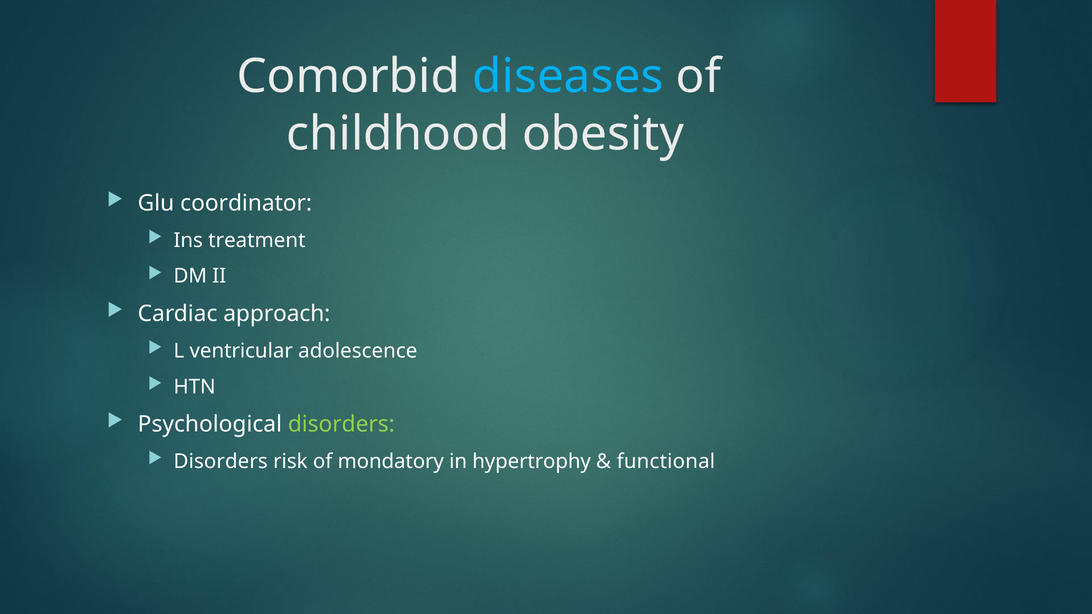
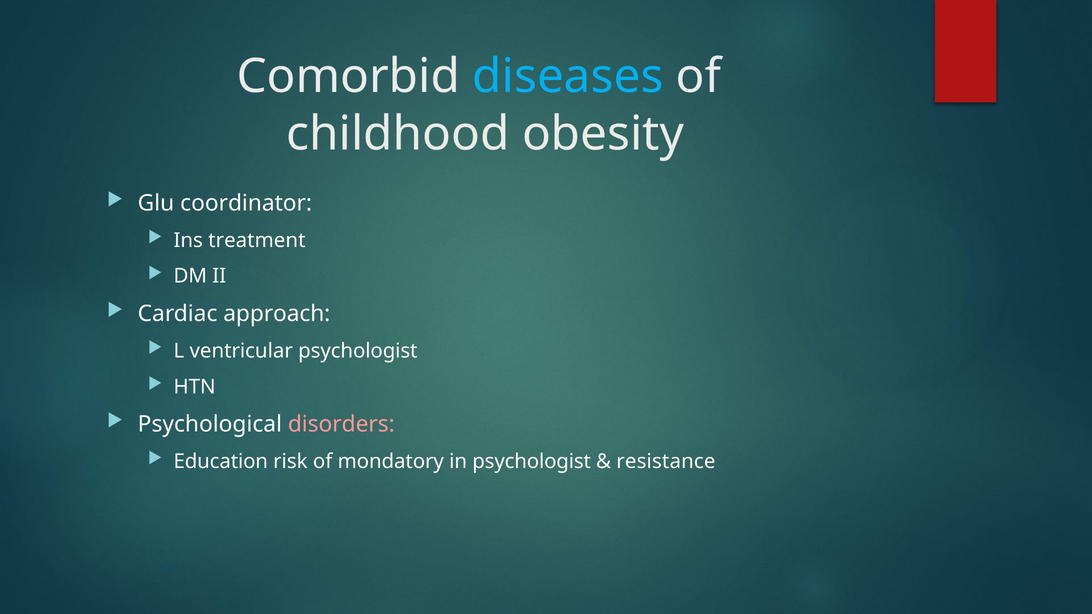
ventricular adolescence: adolescence -> psychologist (358, 351)
disorders colour: light green -> pink (341, 424)
Disorders: Disorders -> Education (221, 462)
in hypertrophy: hypertrophy -> psychologist (532, 462)
functional: functional -> resistance (666, 462)
